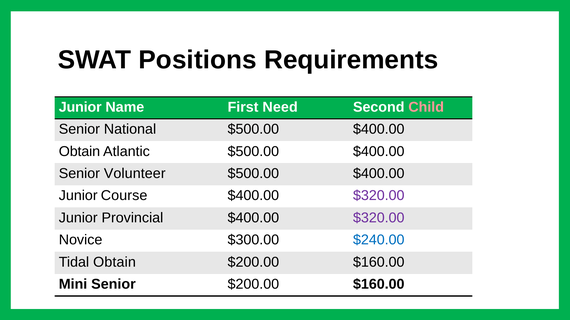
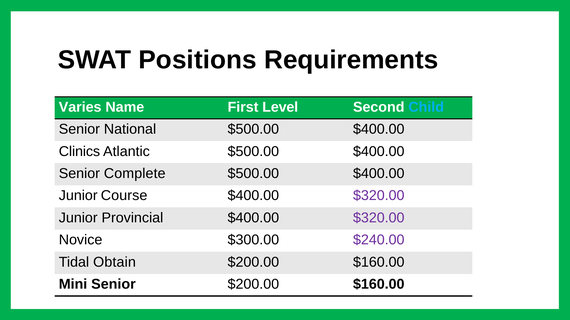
Junior: Junior -> Varies (80, 107)
Need: Need -> Level (280, 107)
Child colour: pink -> light blue (426, 107)
Obtain: Obtain -> Clinics (79, 152)
Volunteer: Volunteer -> Complete (135, 174)
$240.00 colour: blue -> purple (379, 240)
